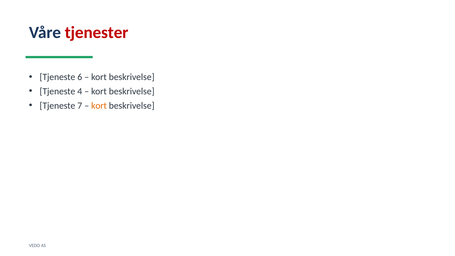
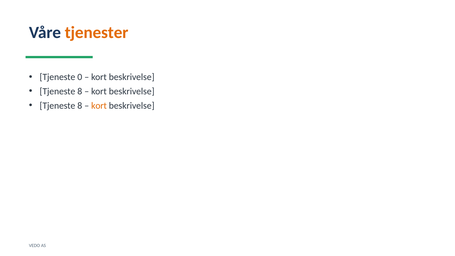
tjenester colour: red -> orange (97, 32)
6: 6 -> 0 (80, 77)
4: 4 -> 8 (80, 91)
7: 7 -> 8 (80, 106)
